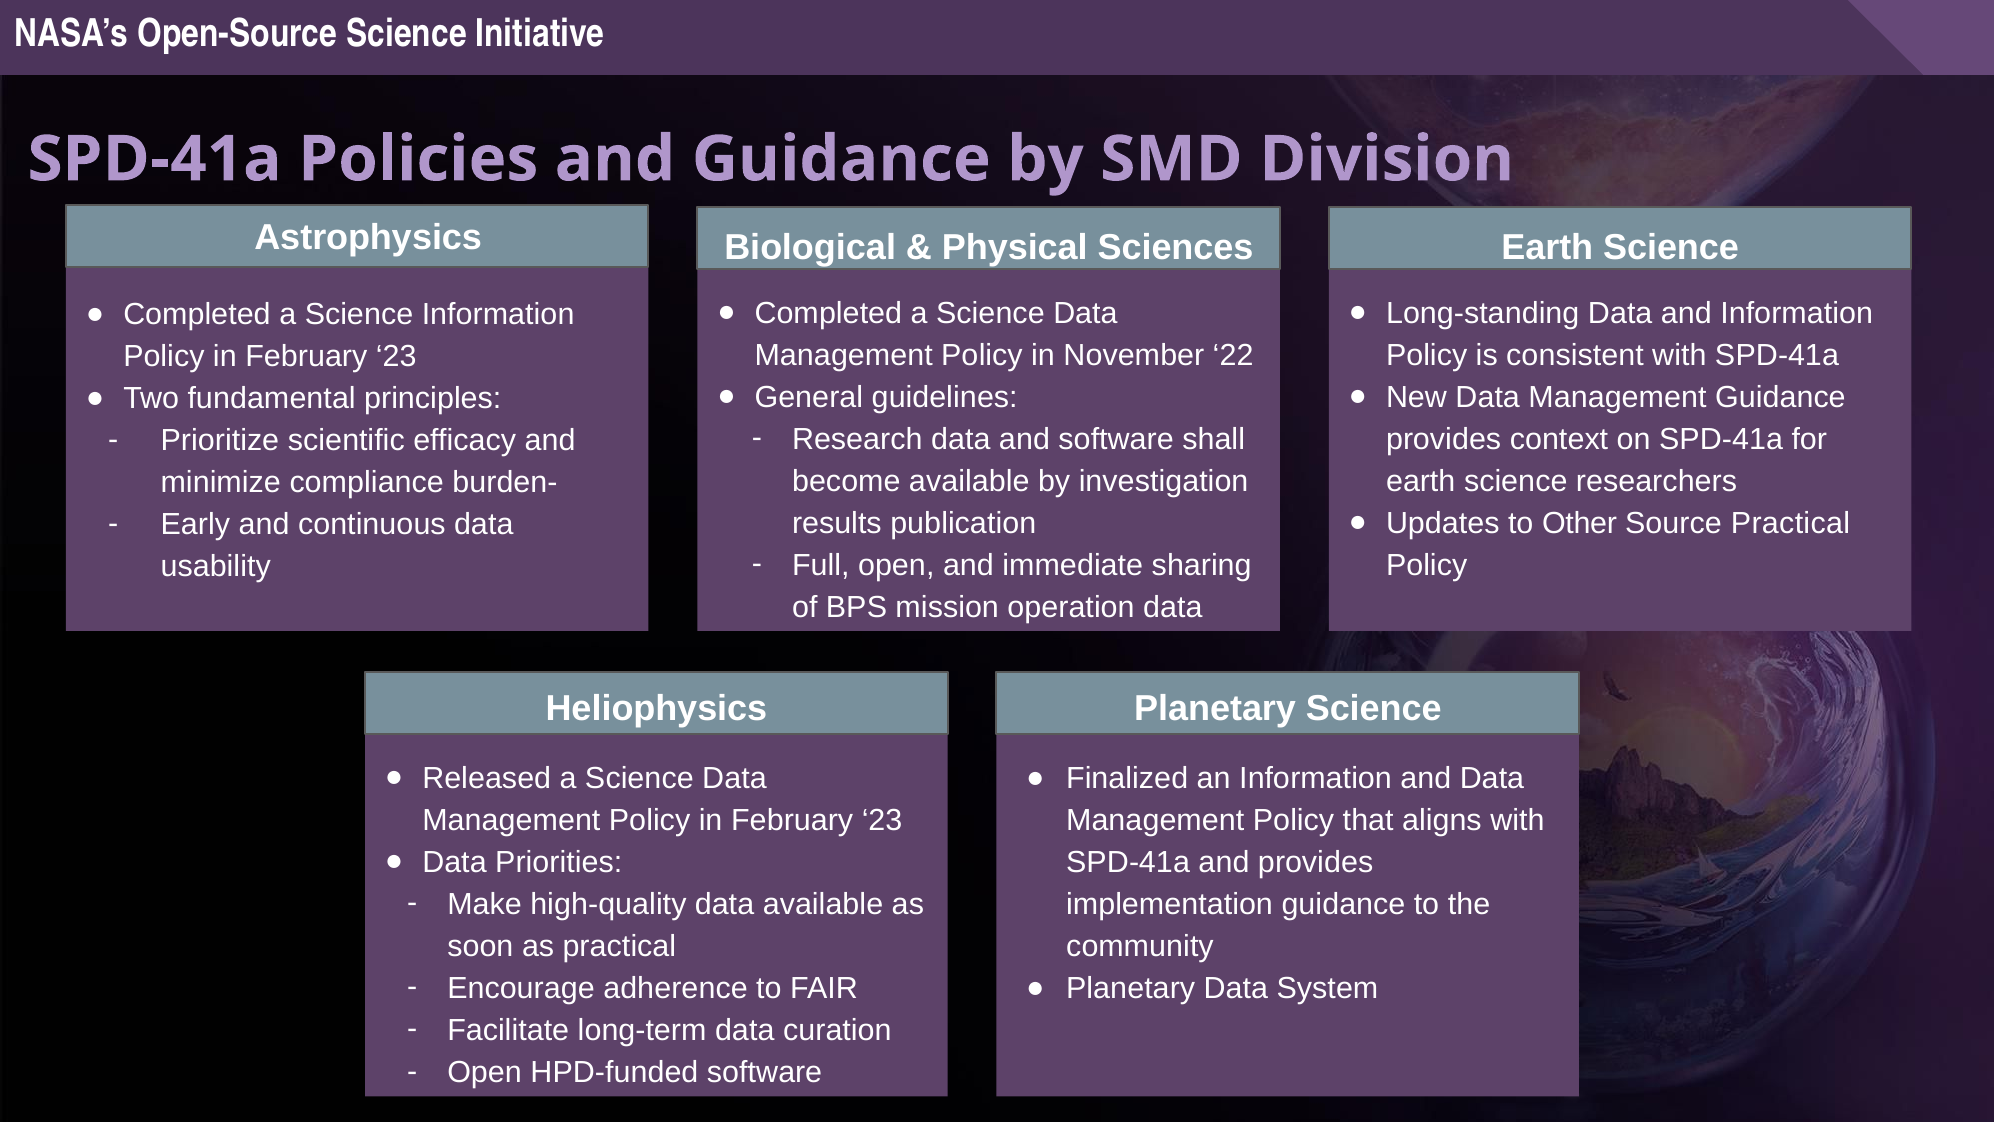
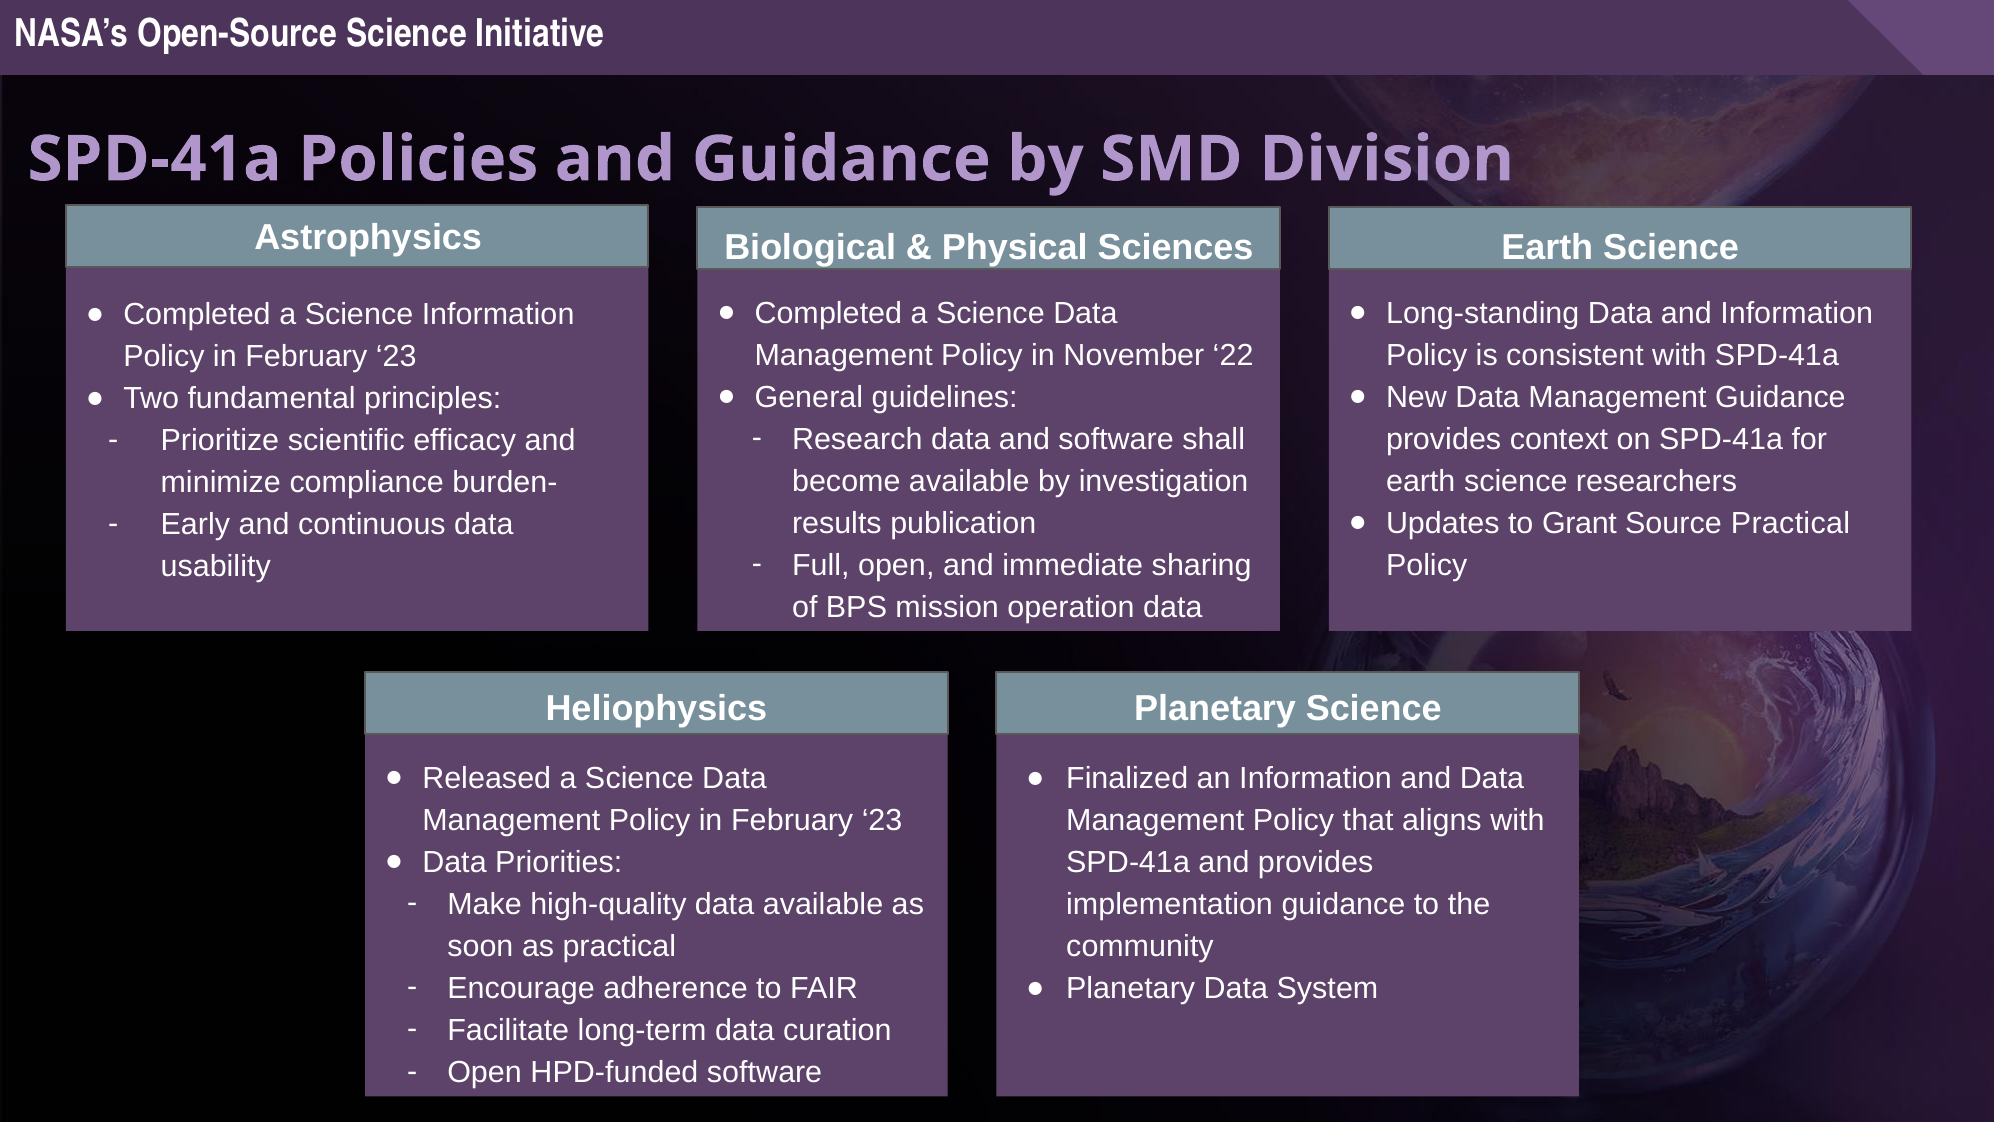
Other: Other -> Grant (1579, 523)
